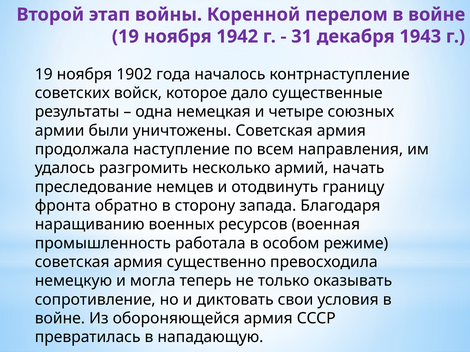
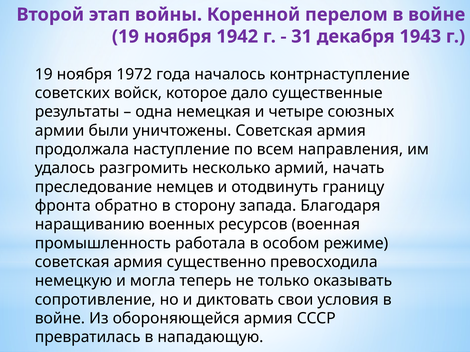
1902: 1902 -> 1972 (134, 74)
